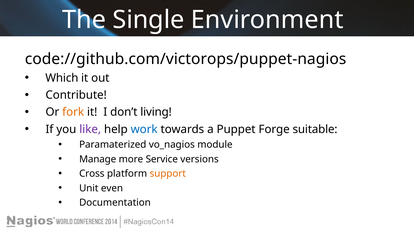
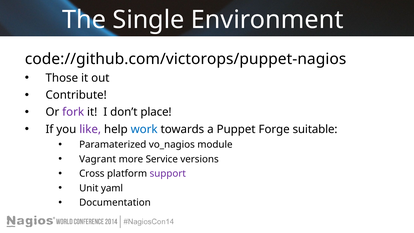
Which: Which -> Those (62, 78)
fork colour: orange -> purple (73, 112)
living: living -> place (156, 112)
Manage: Manage -> Vagrant (98, 159)
support colour: orange -> purple (168, 174)
even: even -> yaml (112, 188)
